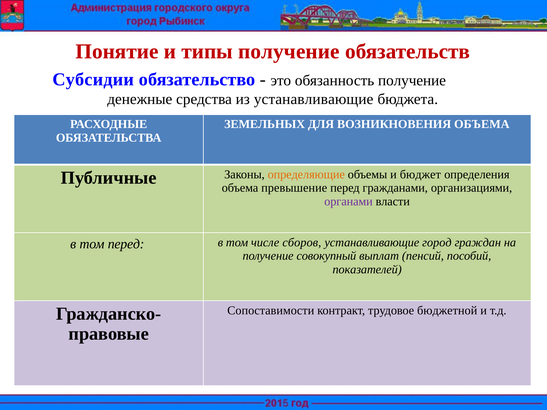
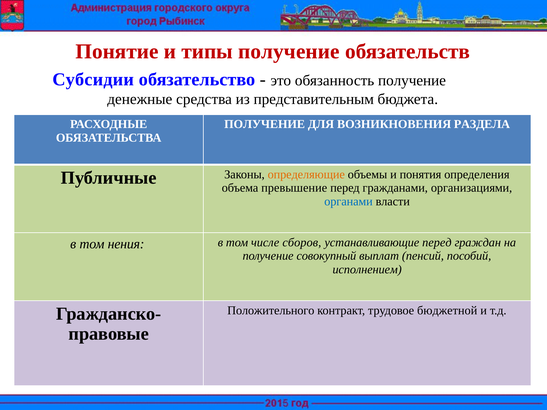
из устанавливающие: устанавливающие -> представительным (314, 99)
ЗЕМЕЛЬНЫХ: ЗЕМЕЛЬНЫХ -> ПОЛУЧЕНИЕ (265, 124)
ВОЗНИКНОВЕНИЯ ОБЪЕМА: ОБЪЕМА -> РАЗДЕЛА (482, 124)
бюджет: бюджет -> понятия (420, 174)
органами colour: purple -> blue (349, 201)
том перед: перед -> нения (126, 244)
устанавливающие город: город -> перед (437, 243)
показателей: показателей -> исполнением (367, 270)
Сопоставимости: Сопоставимости -> Положительного (271, 311)
